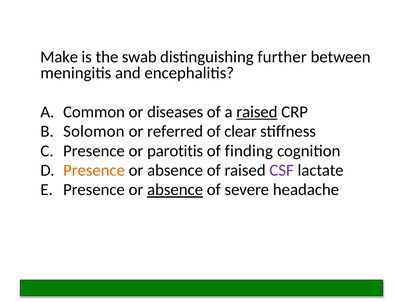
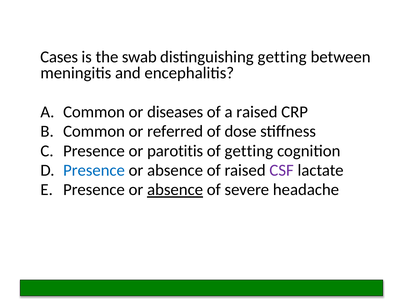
Make: Make -> Cases (59, 57)
distinguishing further: further -> getting (282, 57)
raised underline: present -> none (257, 112)
Solomon: Solomon -> Common (94, 131)
clear: clear -> dose (241, 131)
of finding: finding -> getting (249, 151)
Presence colour: orange -> blue (94, 170)
